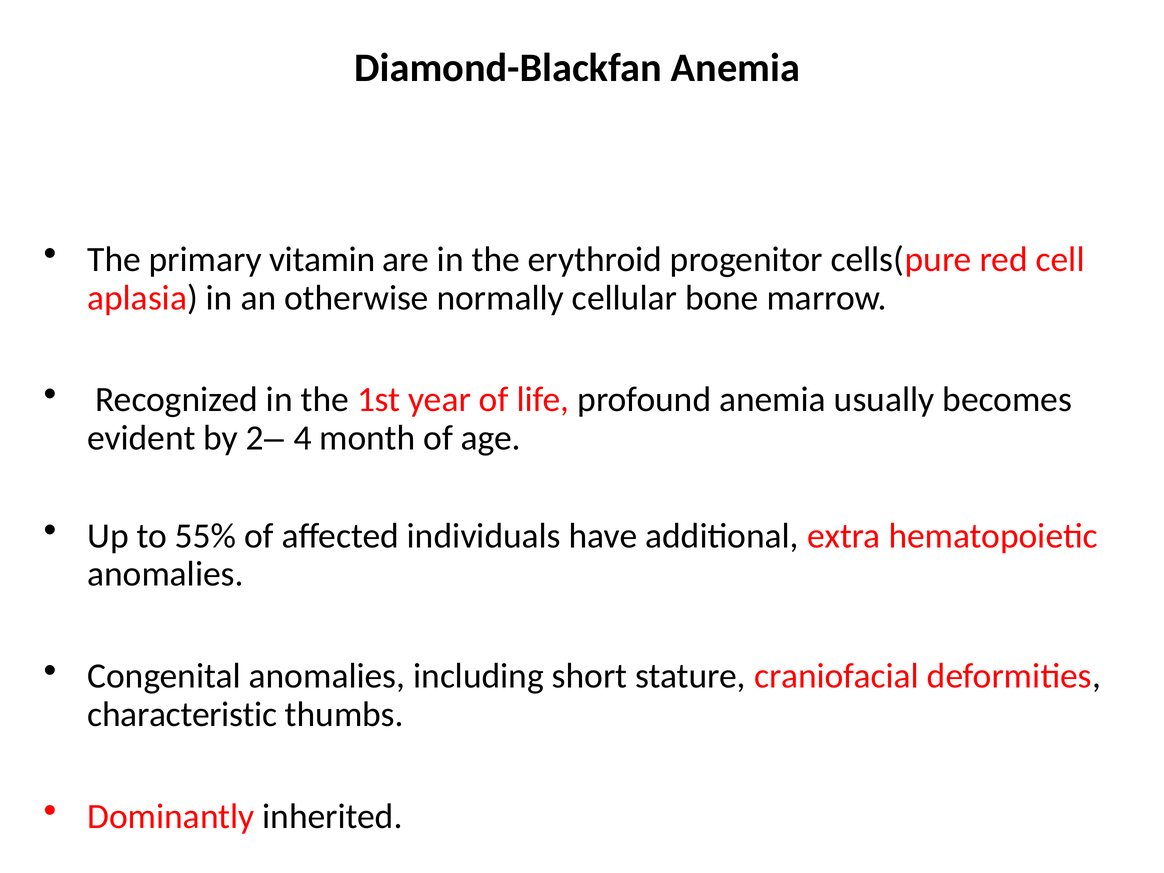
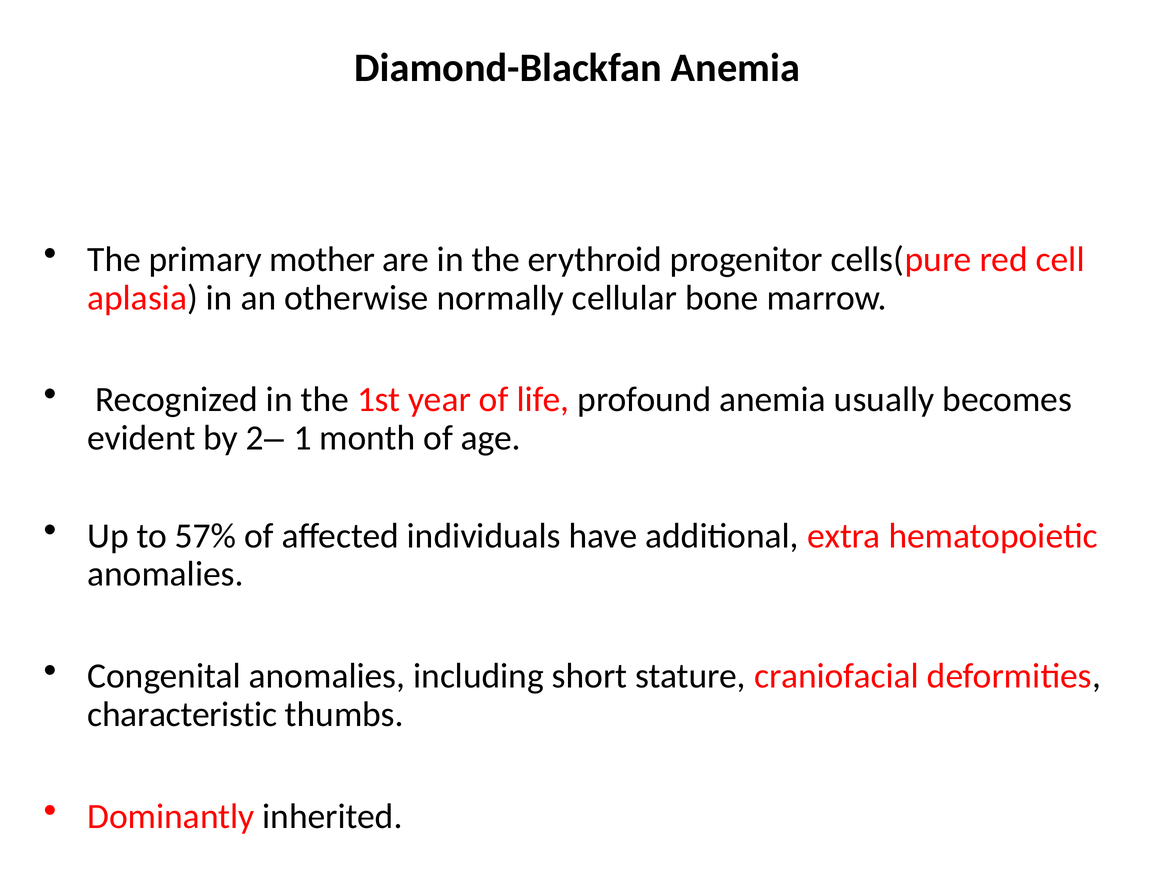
vitamin: vitamin -> mother (322, 259)
4: 4 -> 1 (303, 438)
55%: 55% -> 57% (206, 536)
